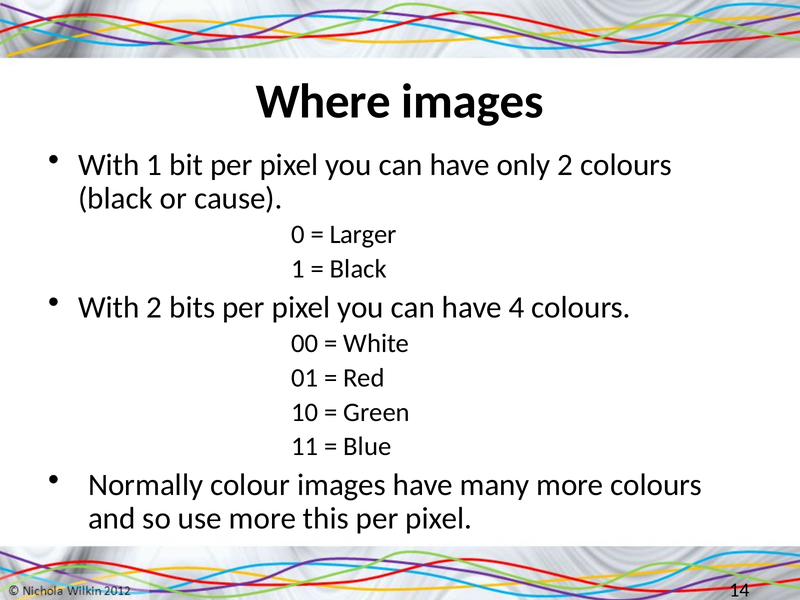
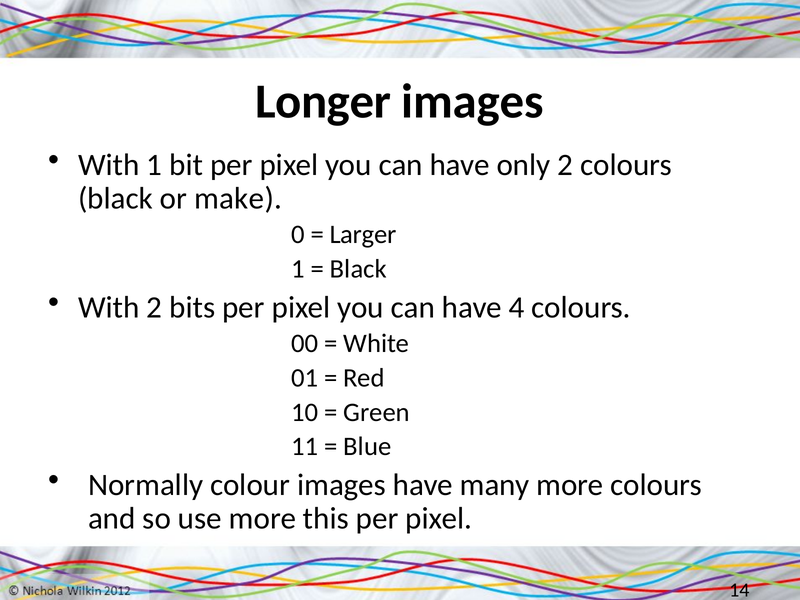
Where: Where -> Longer (323, 102)
cause: cause -> make (238, 198)
